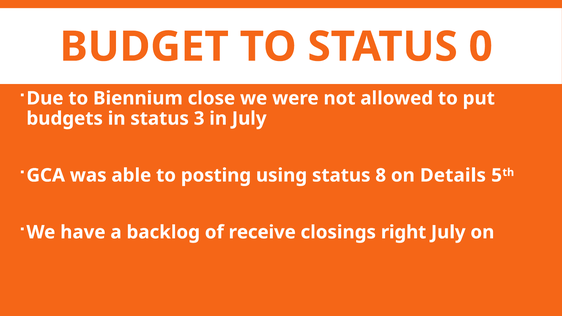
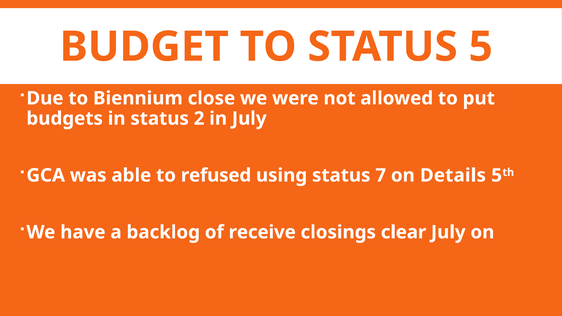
STATUS 0: 0 -> 5 (481, 47)
3: 3 -> 2 (199, 119)
posting: posting -> refused (216, 175)
8: 8 -> 7 (381, 175)
right: right -> clear (403, 232)
